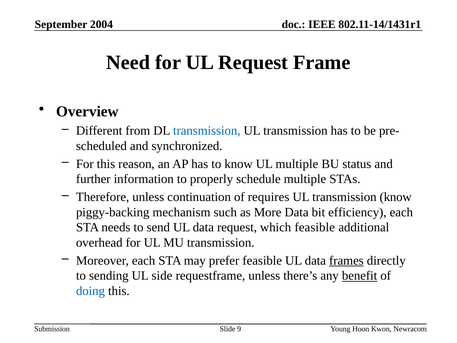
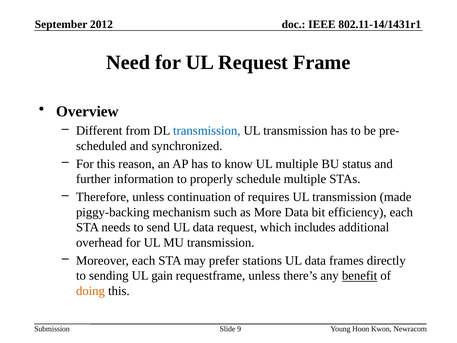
2004: 2004 -> 2012 (101, 24)
transmission know: know -> made (396, 197)
which feasible: feasible -> includes (315, 227)
prefer feasible: feasible -> stations (262, 260)
frames underline: present -> none (346, 260)
side: side -> gain (162, 276)
doing colour: blue -> orange (90, 291)
